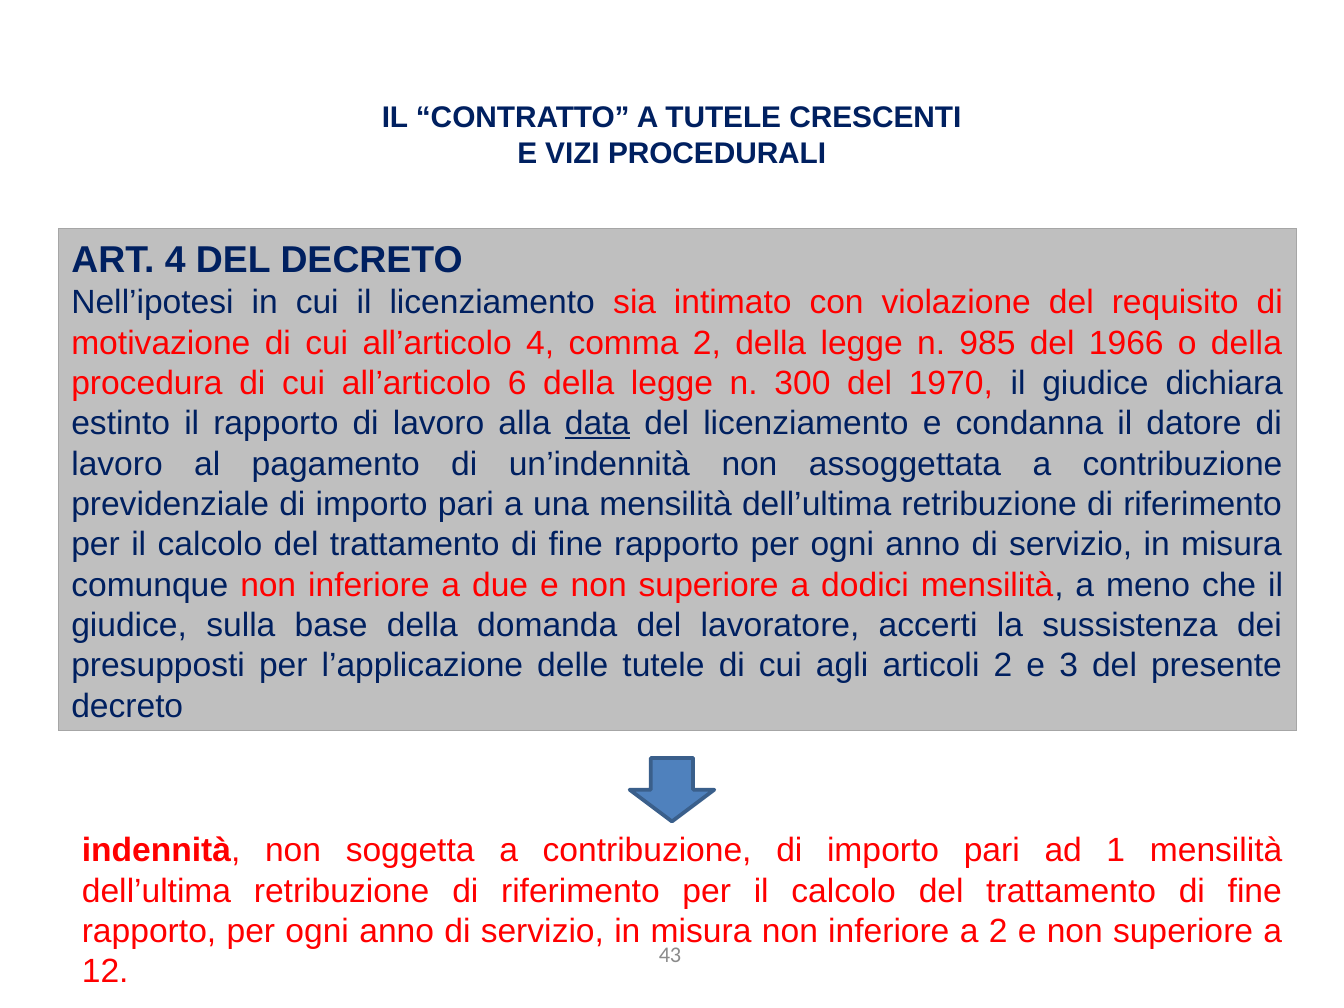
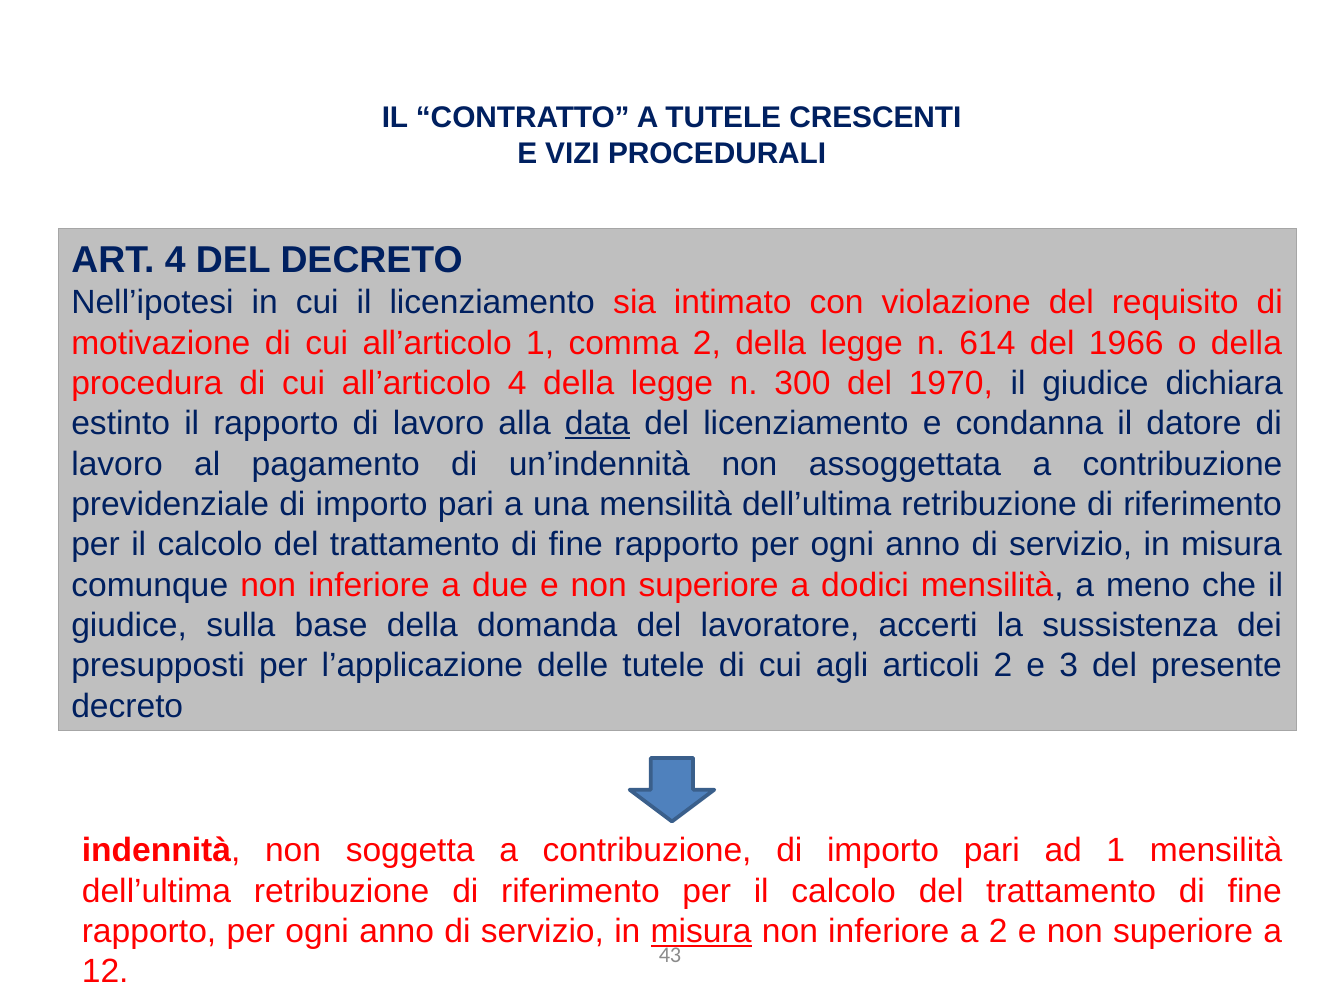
all’articolo 4: 4 -> 1 (540, 343)
985: 985 -> 614 (987, 343)
all’articolo 6: 6 -> 4 (517, 383)
misura underline: none -> present (701, 931)
